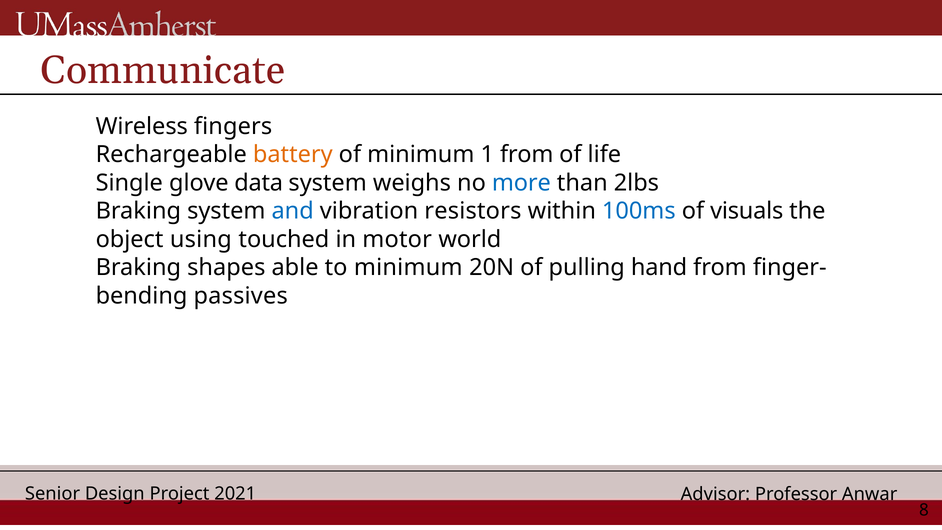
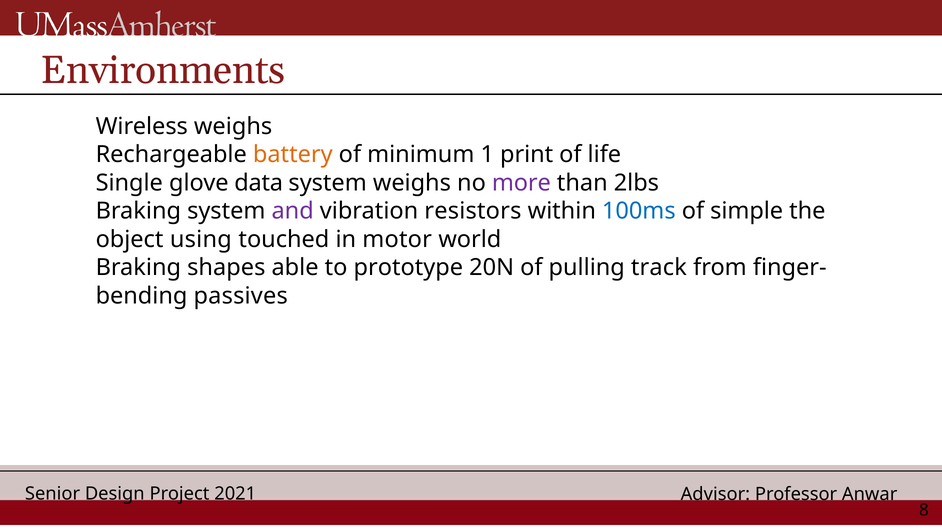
Communicate: Communicate -> Environments (163, 70)
fingers: fingers -> weighs (233, 126)
1 from: from -> print (527, 155)
more colour: blue -> purple (521, 183)
and colour: blue -> purple (293, 211)
visuals: visuals -> simple (747, 211)
to minimum: minimum -> prototype (408, 268)
hand: hand -> track (659, 268)
